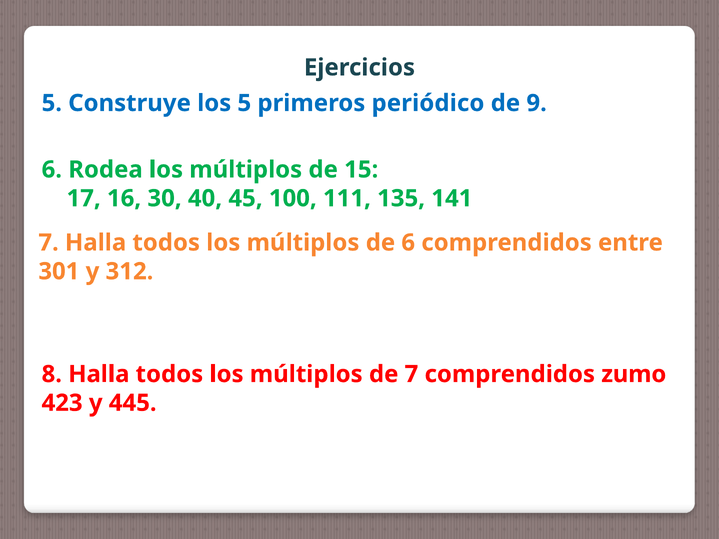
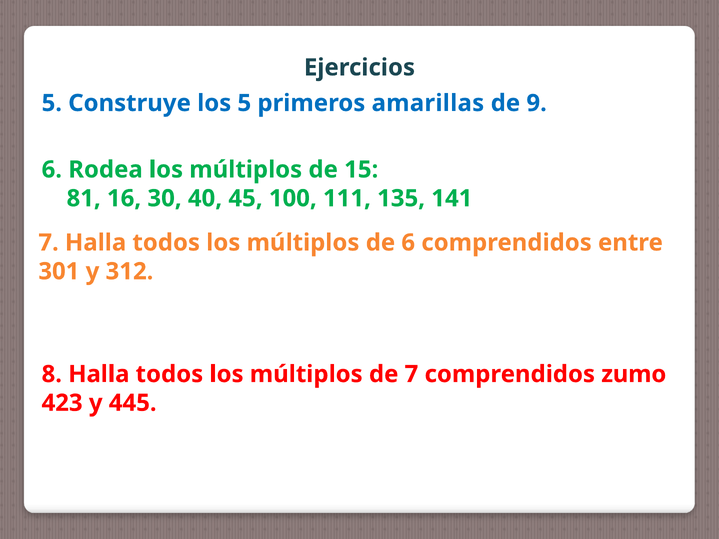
periódico: periódico -> amarillas (428, 103)
17: 17 -> 81 (84, 198)
